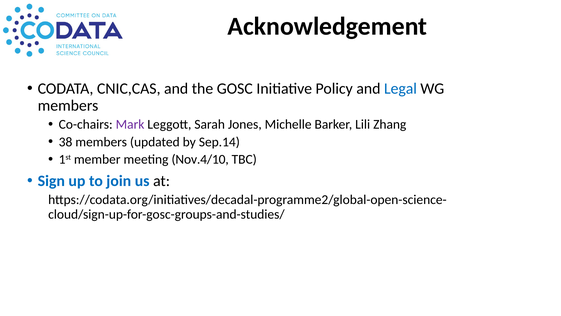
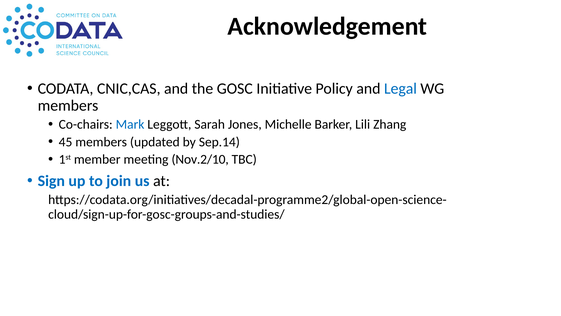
Mark colour: purple -> blue (130, 124)
38: 38 -> 45 (66, 142)
Nov.4/10: Nov.4/10 -> Nov.2/10 (200, 159)
